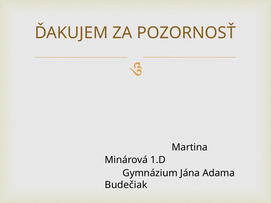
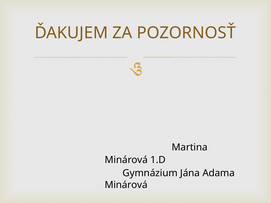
Budečiak: Budečiak -> Minárová (126, 185)
